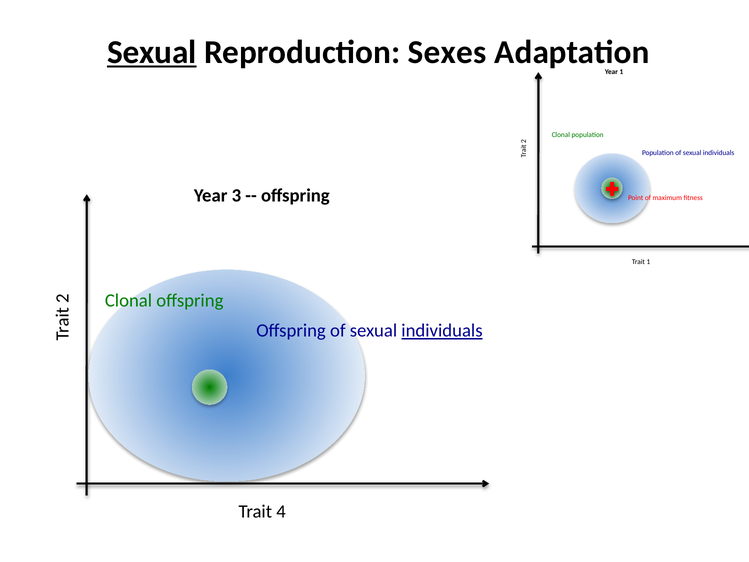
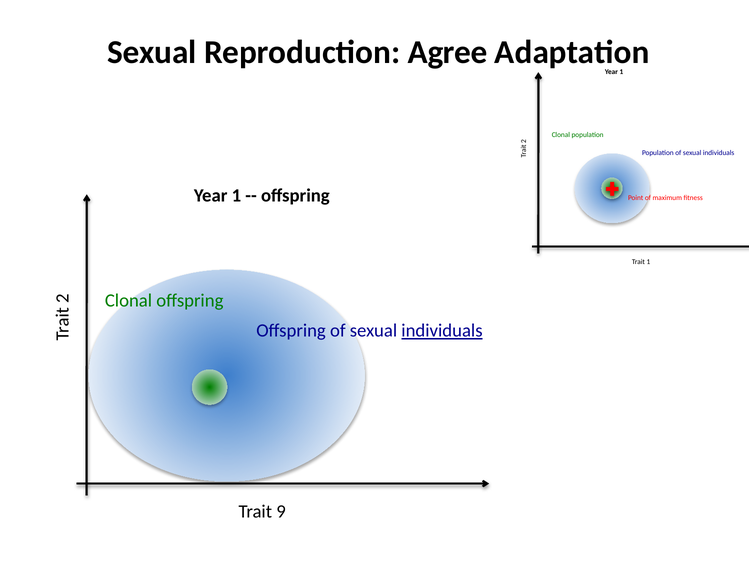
Sexual underline: present -> none (152, 52)
Sexes: Sexes -> Agree (448, 52)
3: 3 -> 1 (236, 195)
4: 4 -> 9 (281, 511)
